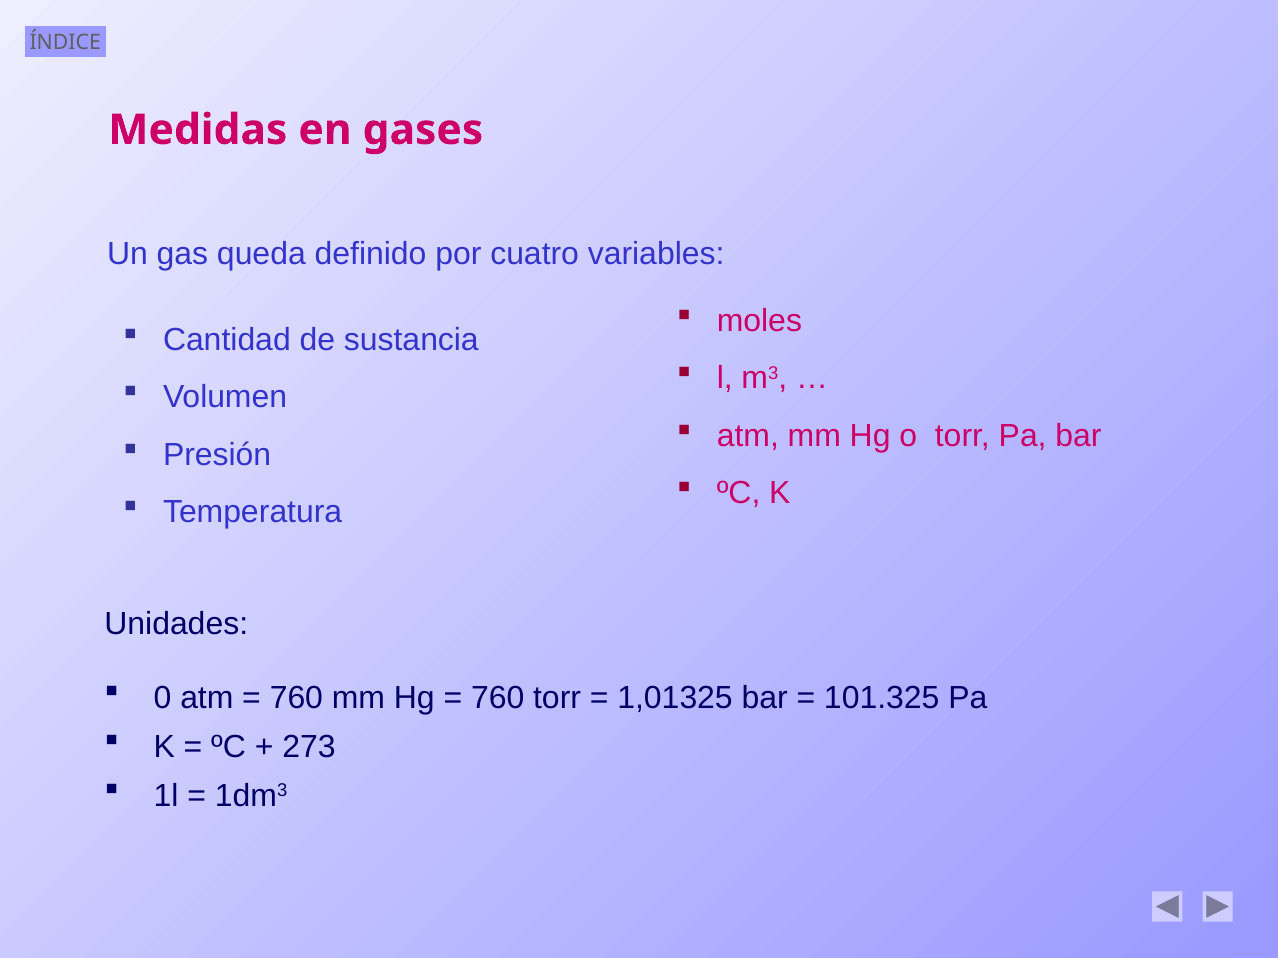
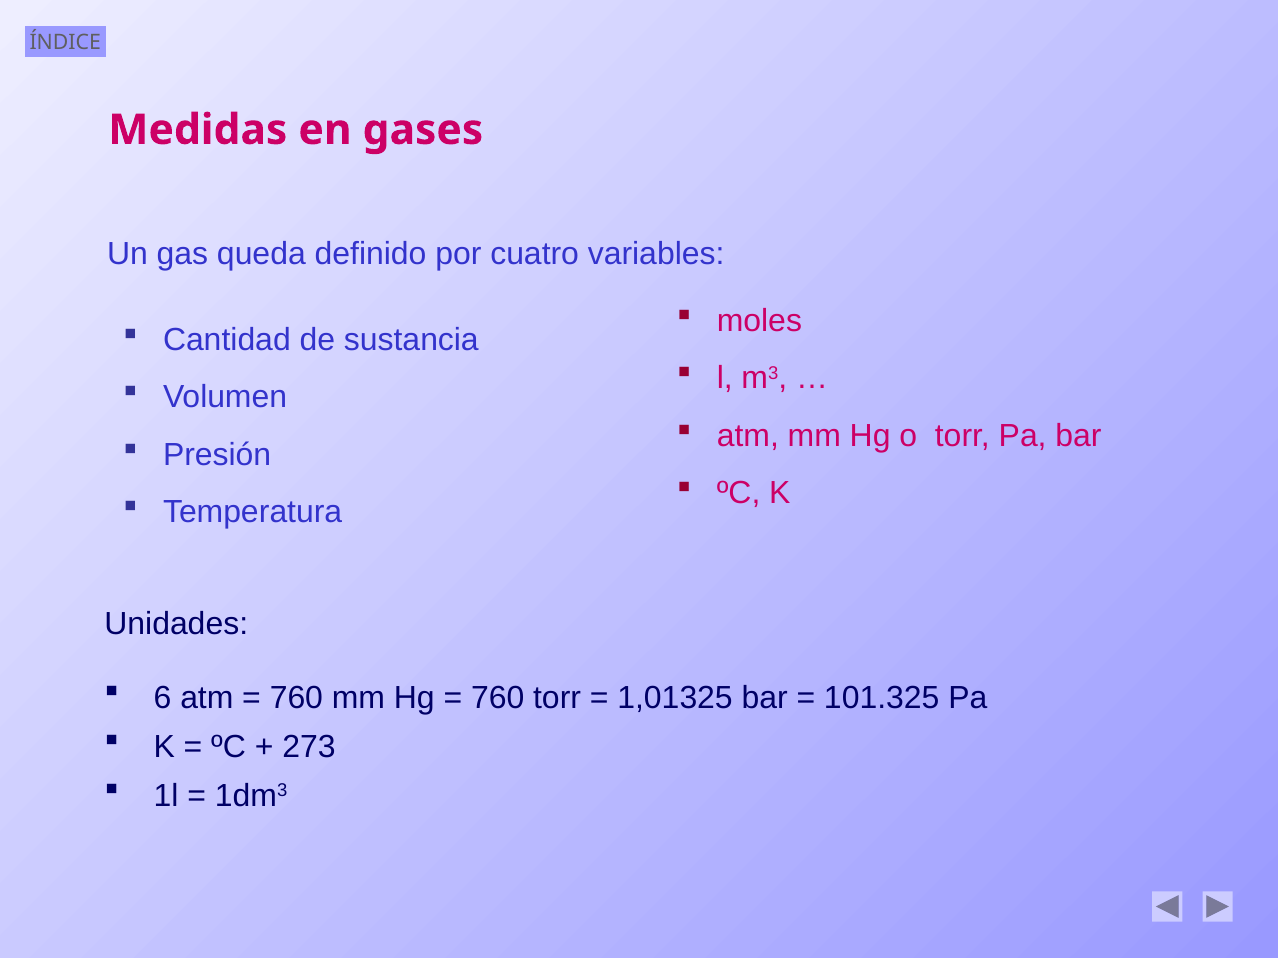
0: 0 -> 6 (163, 698)
